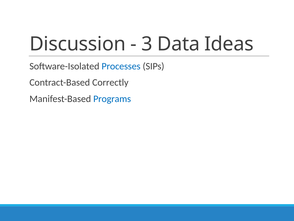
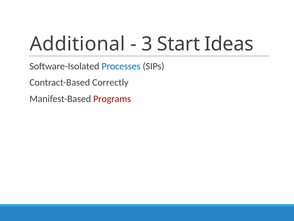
Discussion: Discussion -> Additional (77, 44)
Data: Data -> Start (179, 44)
Programs colour: blue -> red (112, 99)
